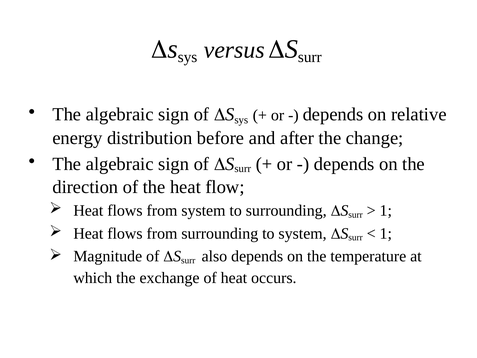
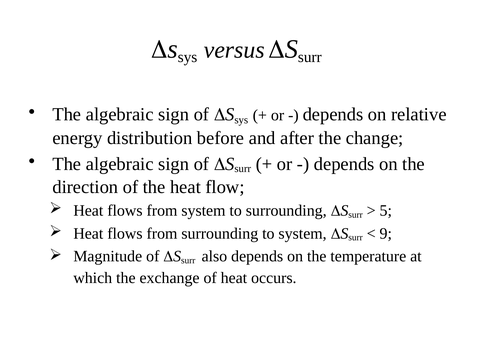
1: 1 -> 5 (386, 210)
1: 1 -> 9 (386, 233)
